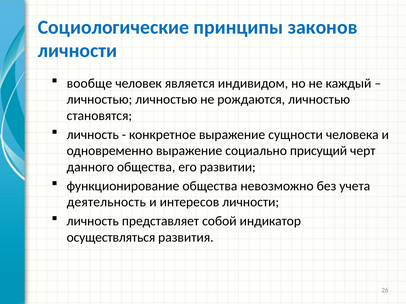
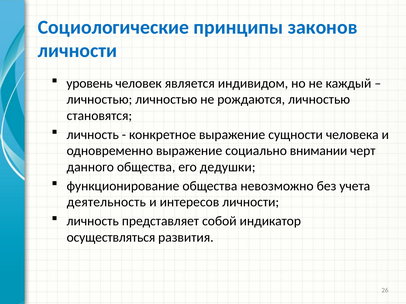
вообще: вообще -> уровень (90, 83)
присущий: присущий -> внимании (319, 151)
развитии: развитии -> дедушки (228, 167)
